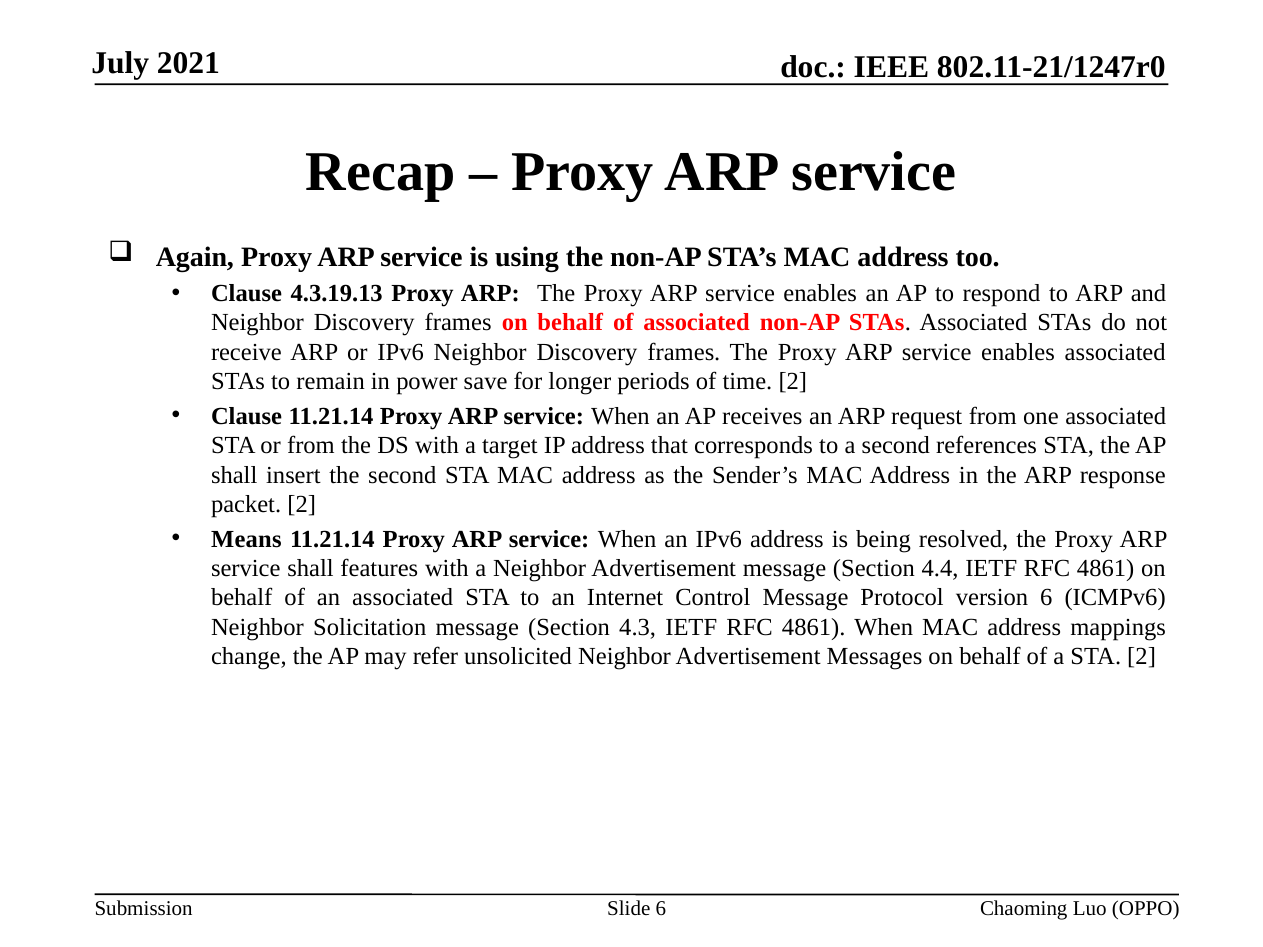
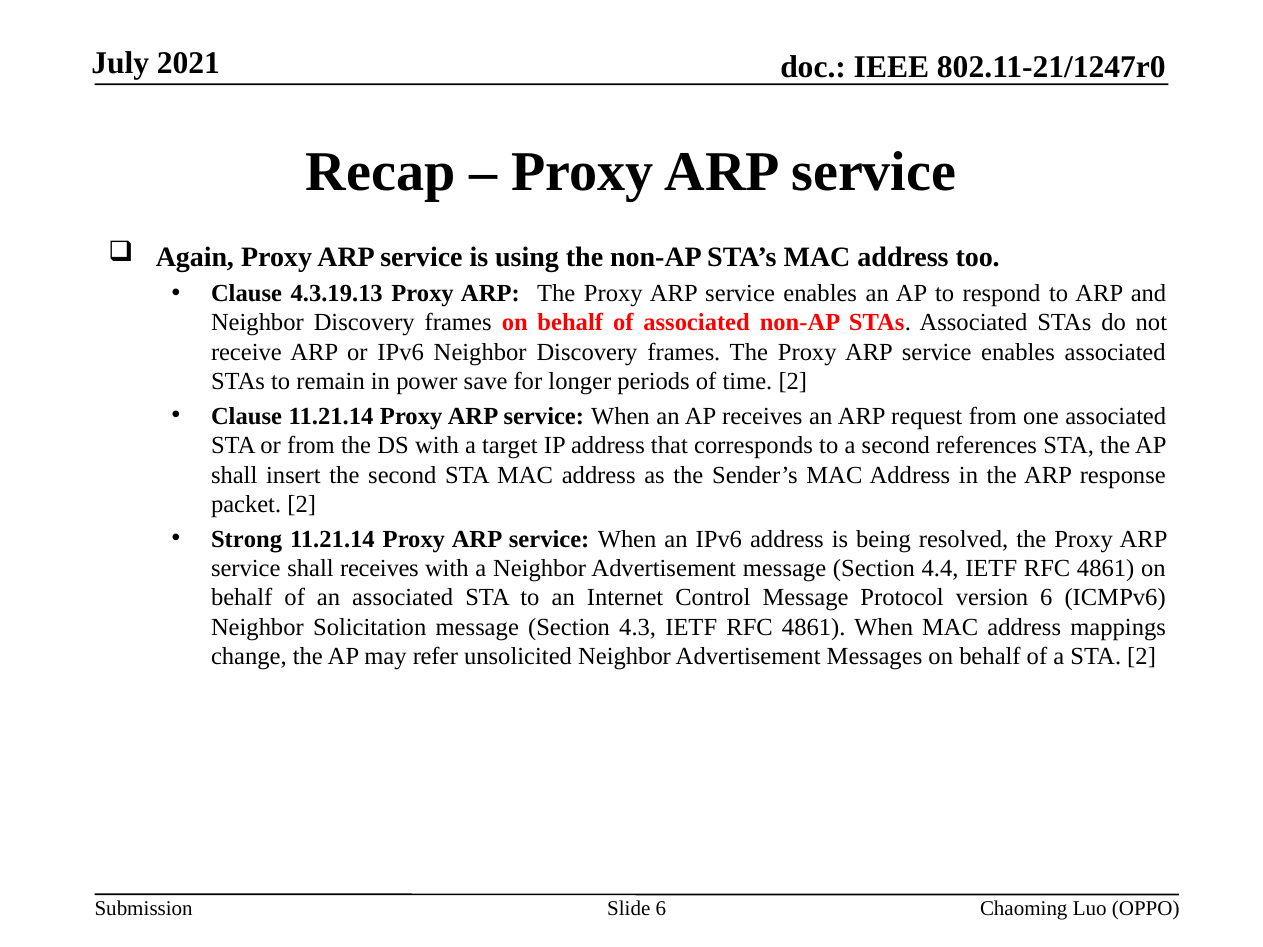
Means: Means -> Strong (247, 539)
shall features: features -> receives (379, 569)
